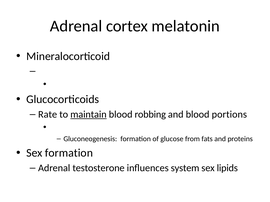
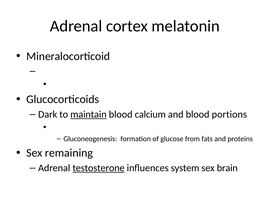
Rate: Rate -> Dark (48, 115)
robbing: robbing -> calcium (150, 115)
Sex formation: formation -> remaining (69, 153)
testosterone underline: none -> present (99, 168)
lipids: lipids -> brain (227, 168)
